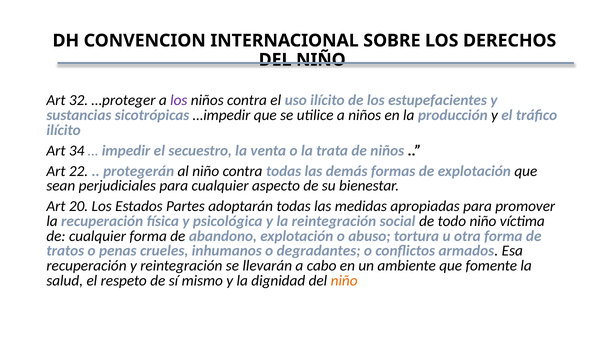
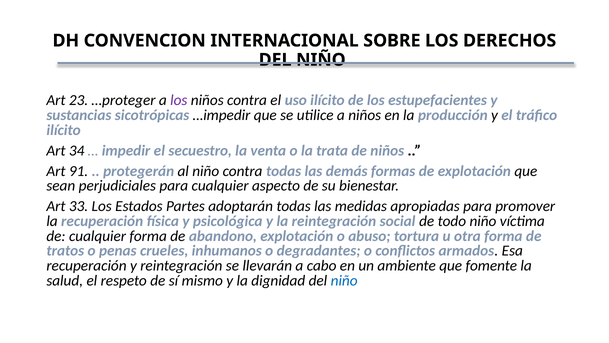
32: 32 -> 23 (79, 100)
22: 22 -> 91 (79, 171)
20: 20 -> 33 (79, 206)
niño colour: orange -> blue (344, 280)
